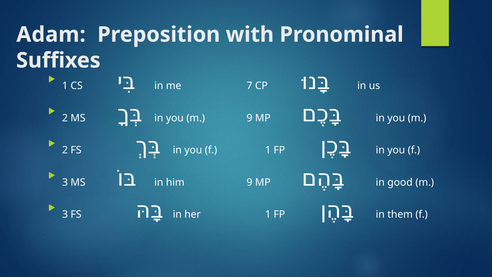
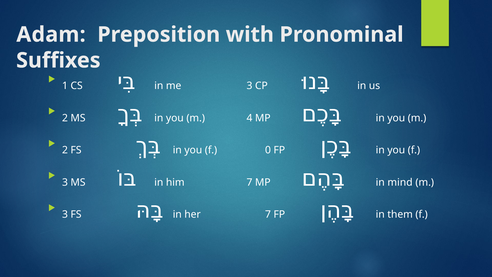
me 7: 7 -> 3 (249, 86)
m 9: 9 -> 4 (249, 118)
f 1: 1 -> 0 (268, 150)
good: good -> mind (400, 182)
him 9: 9 -> 7 (249, 182)
her 1: 1 -> 7 (268, 214)
